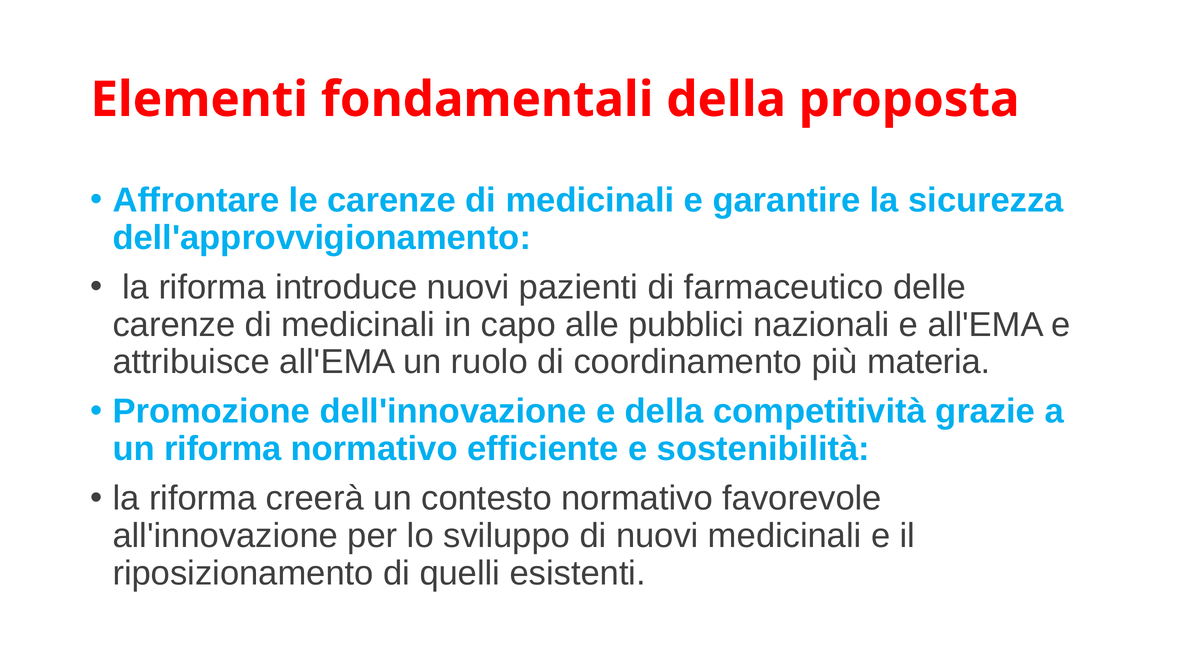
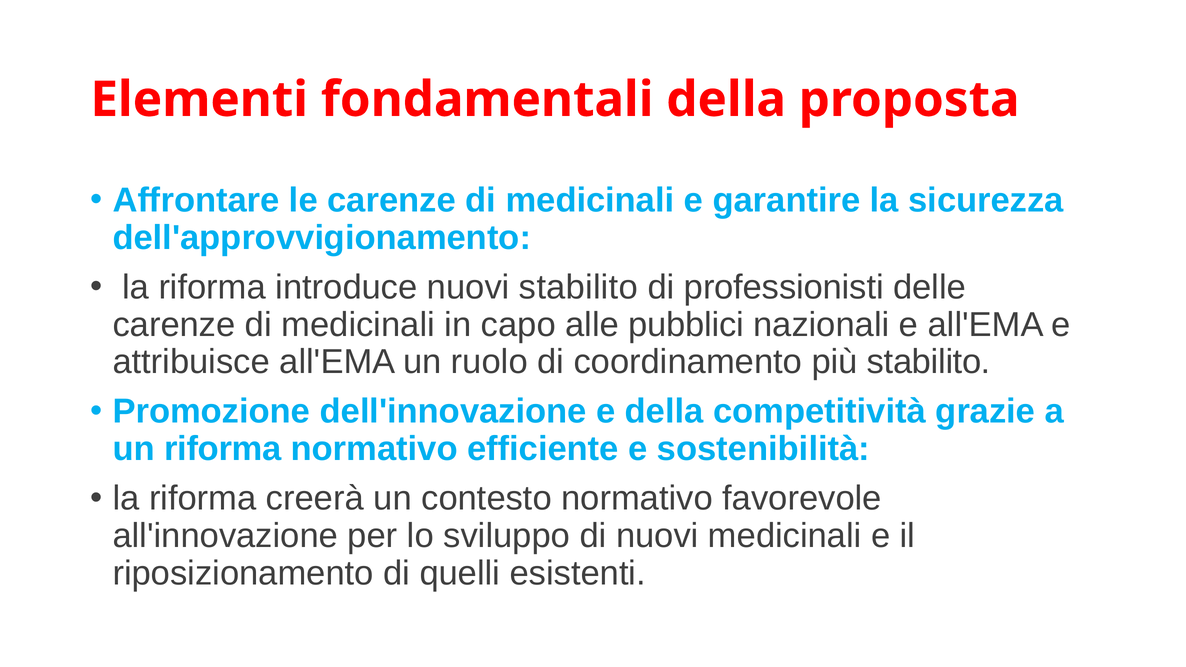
nuovi pazienti: pazienti -> stabilito (578, 287)
farmaceutico: farmaceutico -> professionisti (784, 287)
più materia: materia -> stabilito (929, 362)
